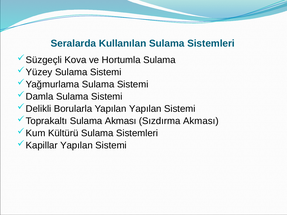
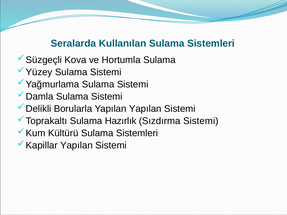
Sulama Akması: Akması -> Hazırlık (121, 121)
Sızdırma Akması: Akması -> Sistemi (201, 121)
